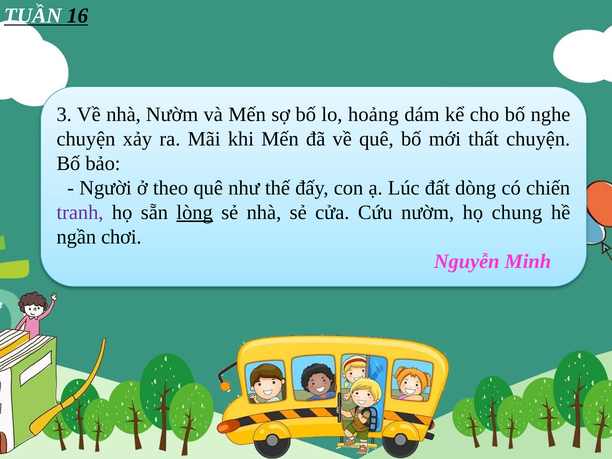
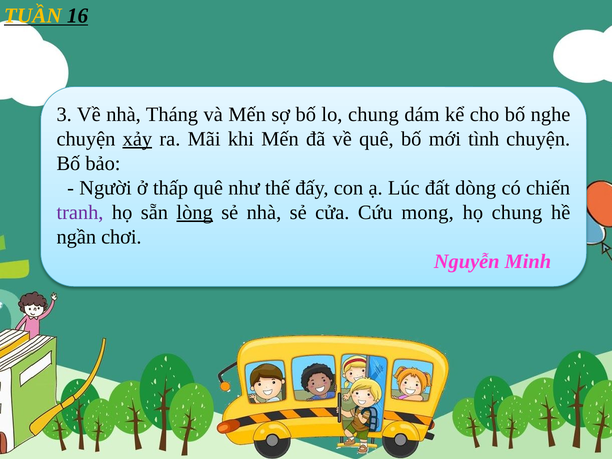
TUẦN colour: white -> yellow (33, 16)
nhà Nườm: Nườm -> Tháng (172, 115)
lo hoảng: hoảng -> chung (373, 115)
xảy underline: none -> present (137, 139)
thất: thất -> tình (484, 139)
theo: theo -> thấp (171, 188)
Cứu nườm: nườm -> mong (428, 212)
